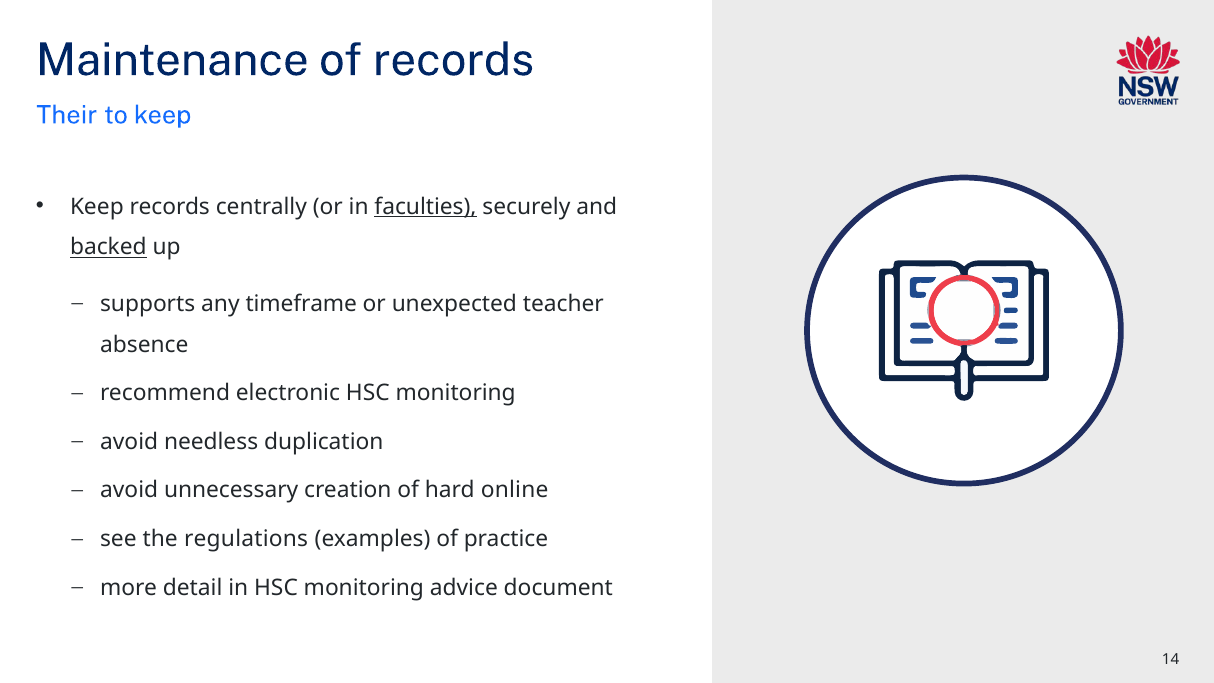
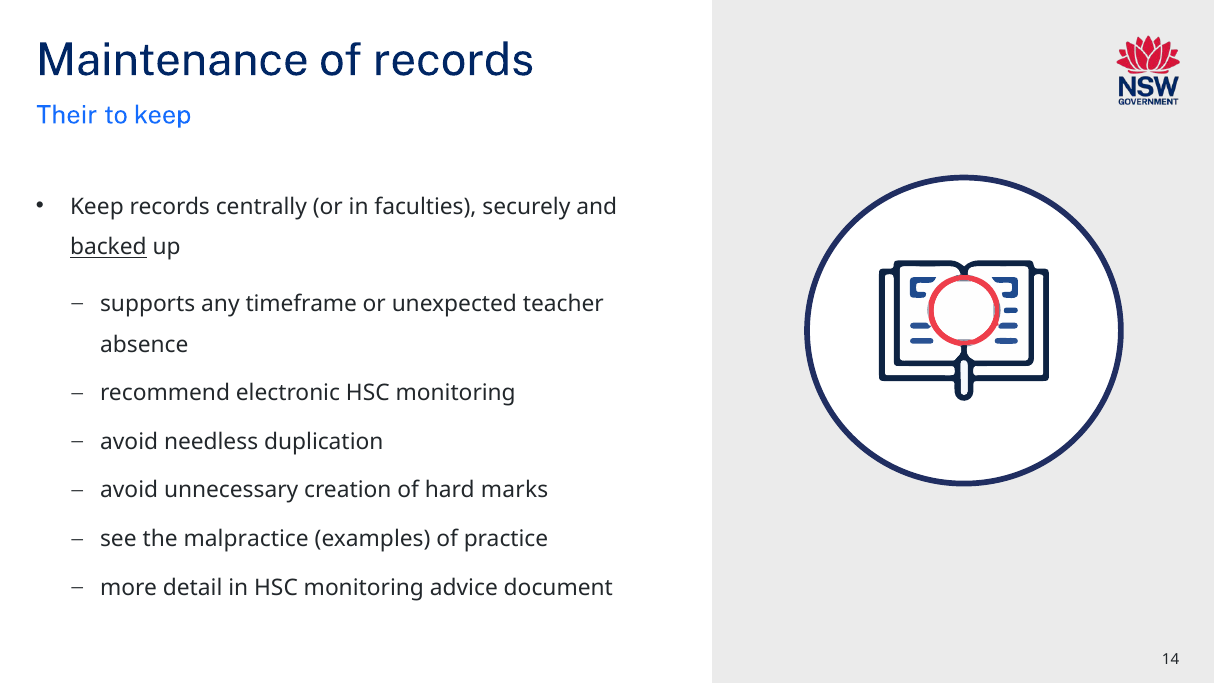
faculties underline: present -> none (426, 206)
online: online -> marks (515, 490)
regulations: regulations -> malpractice (246, 539)
